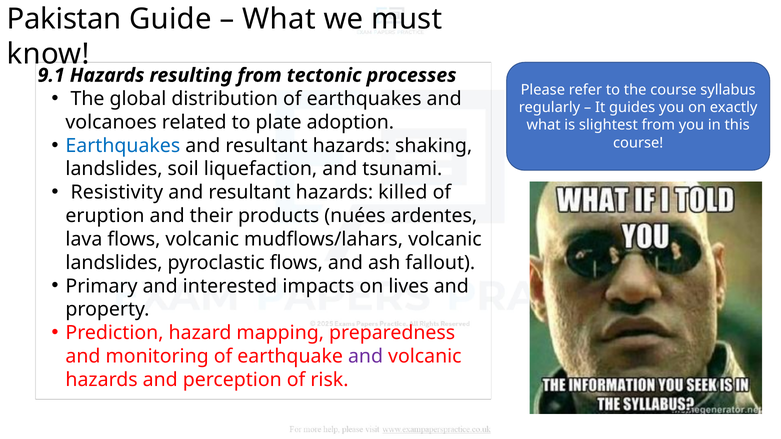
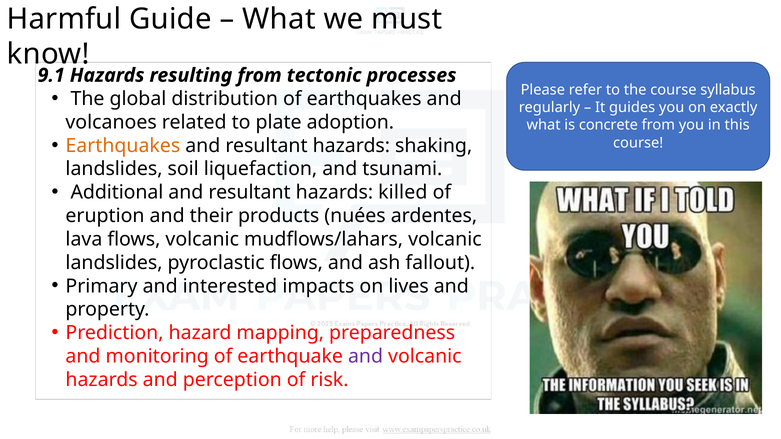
Pakistan: Pakistan -> Harmful (64, 19)
slightest: slightest -> concrete (608, 125)
Earthquakes colour: blue -> orange (123, 146)
Resistivity: Resistivity -> Additional (117, 193)
